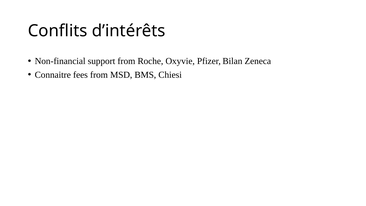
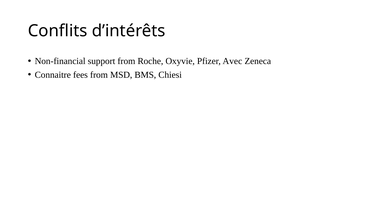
Bilan: Bilan -> Avec (232, 61)
